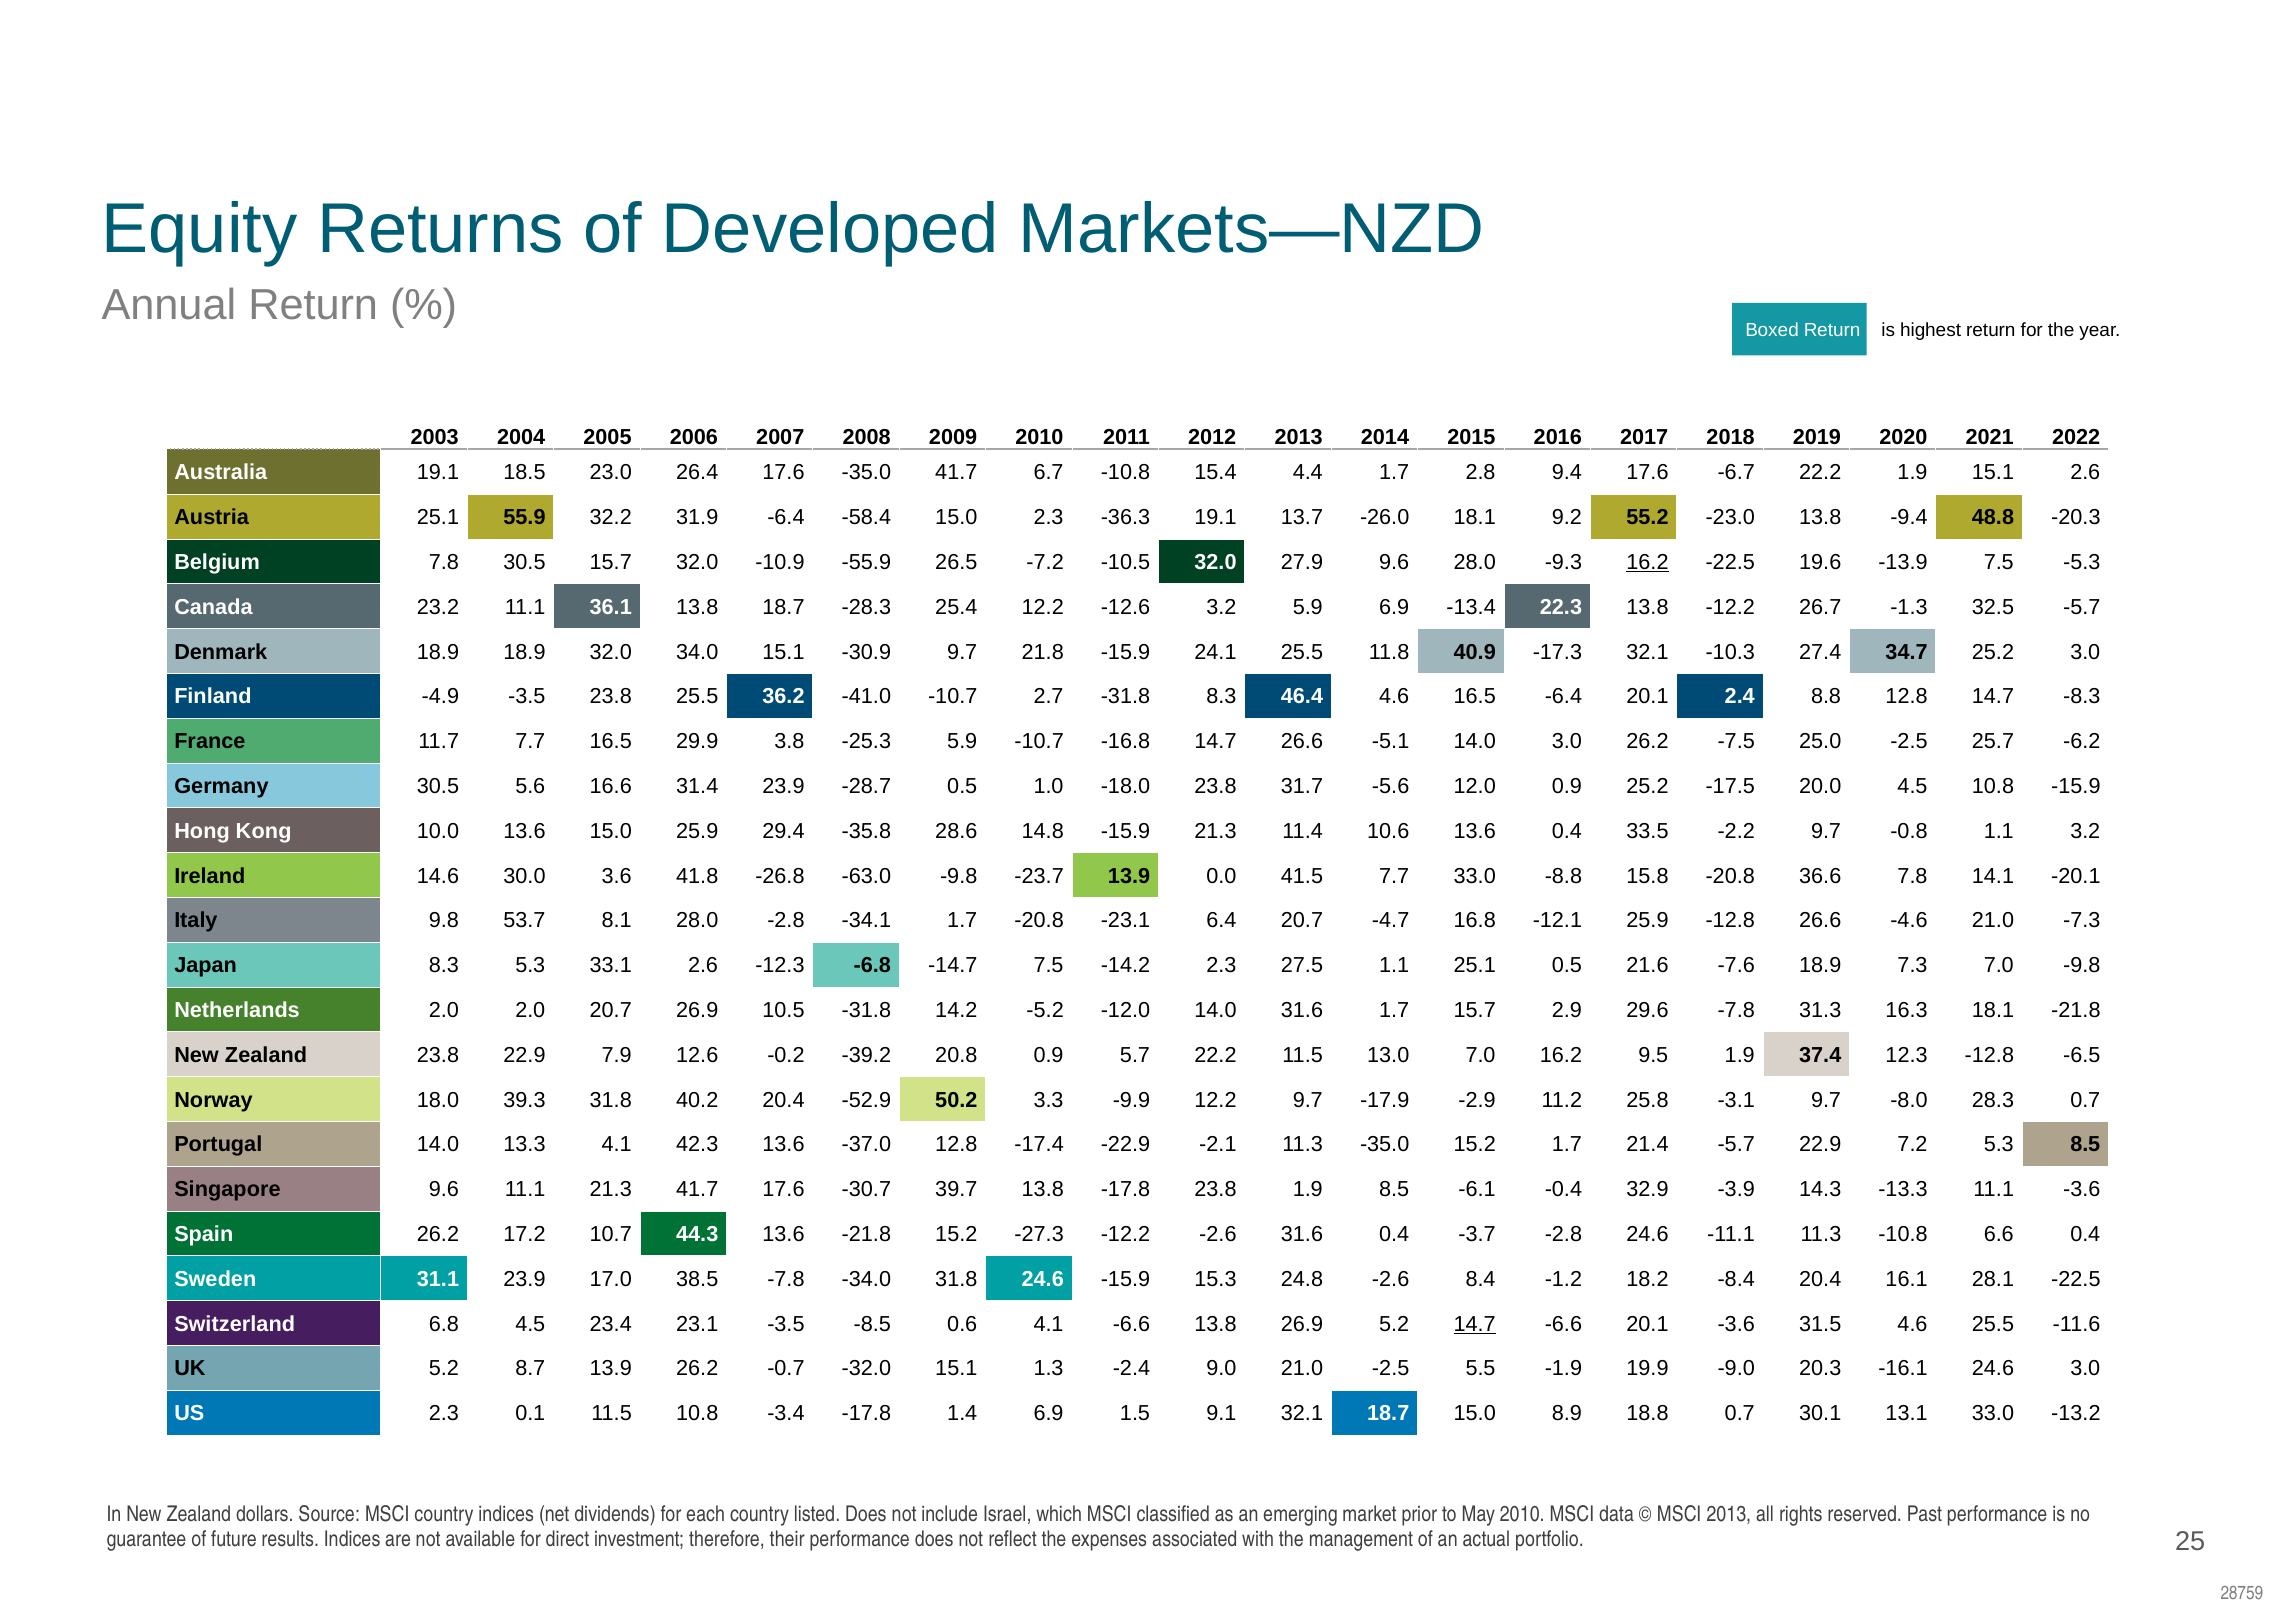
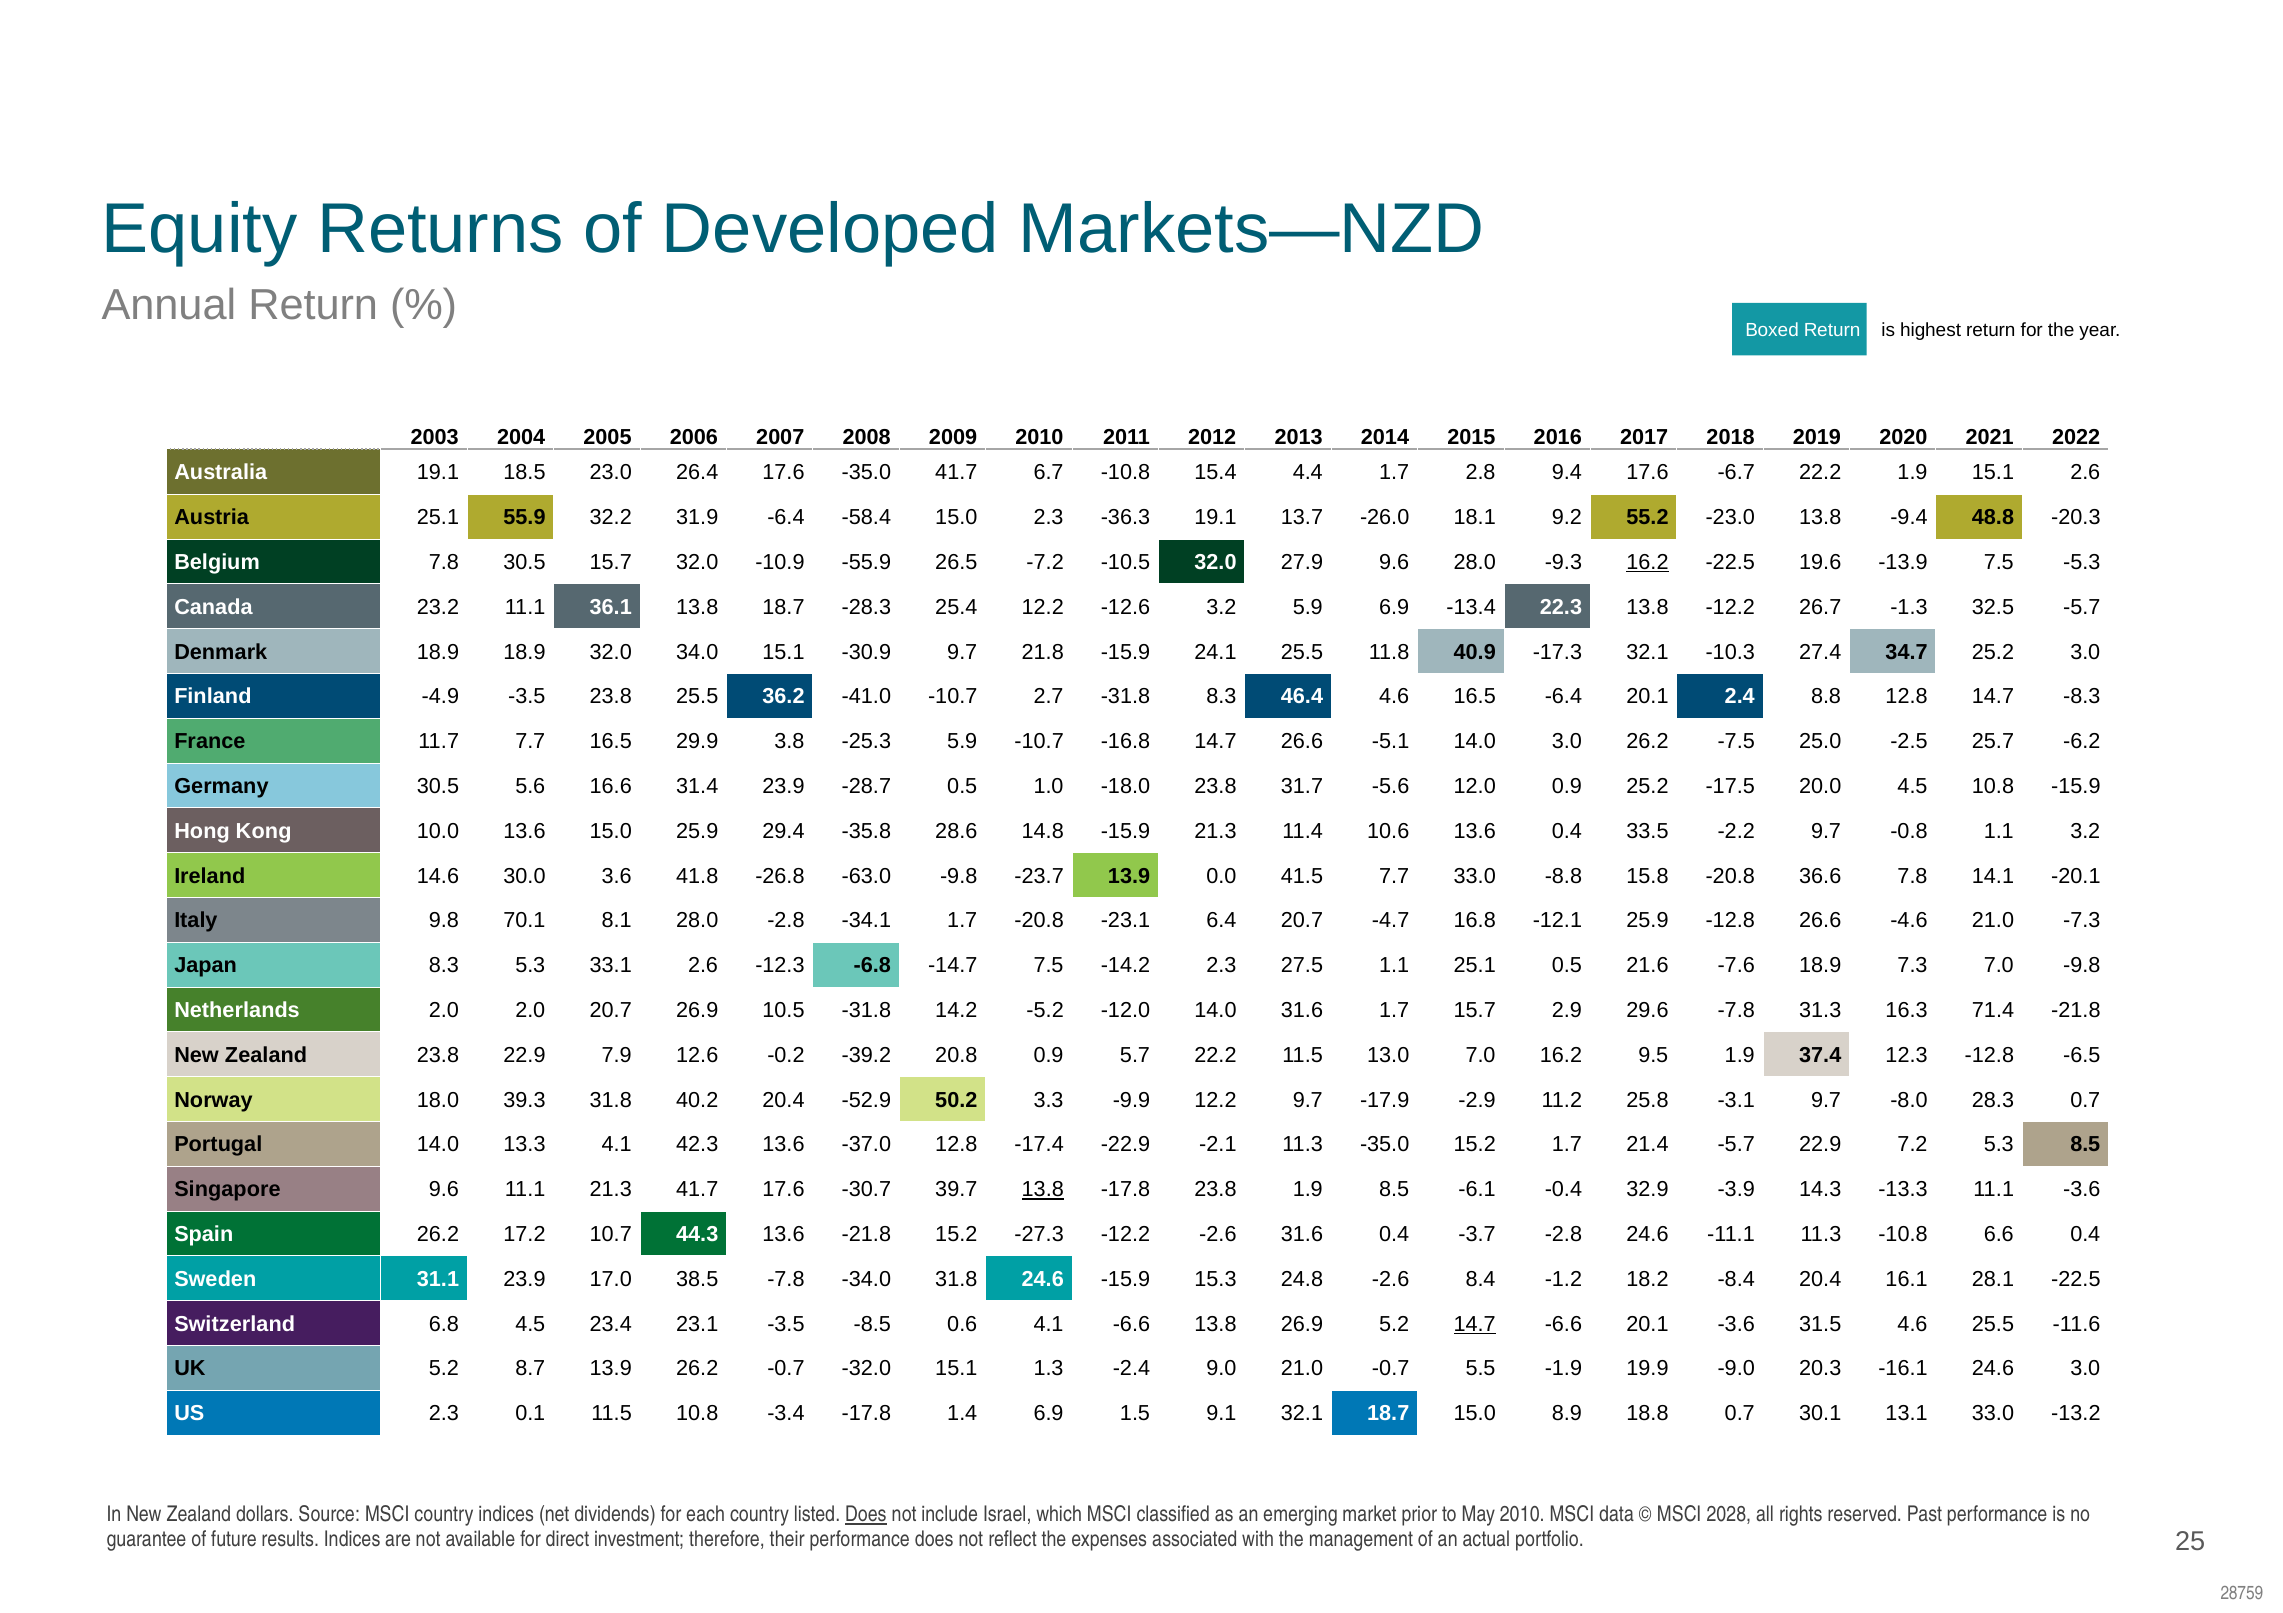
53.7: 53.7 -> 70.1 (524, 921)
16.3 18.1: 18.1 -> 71.4 (1993, 1011)
13.8 underline: none -> present (1043, 1190)
21.0 -2.5: -2.5 -> -0.7 (1391, 1369)
Does underline: none -> present (866, 1515)
MSCI 2013: 2013 -> 2028 (1729, 1515)
